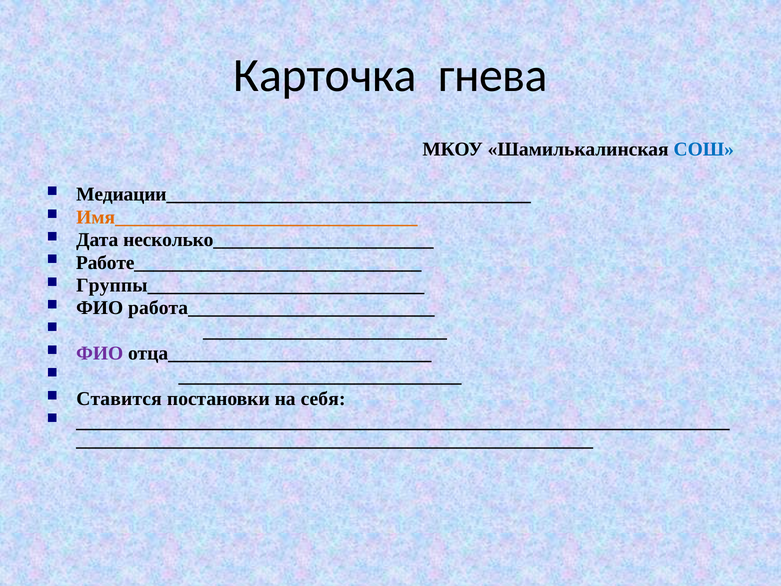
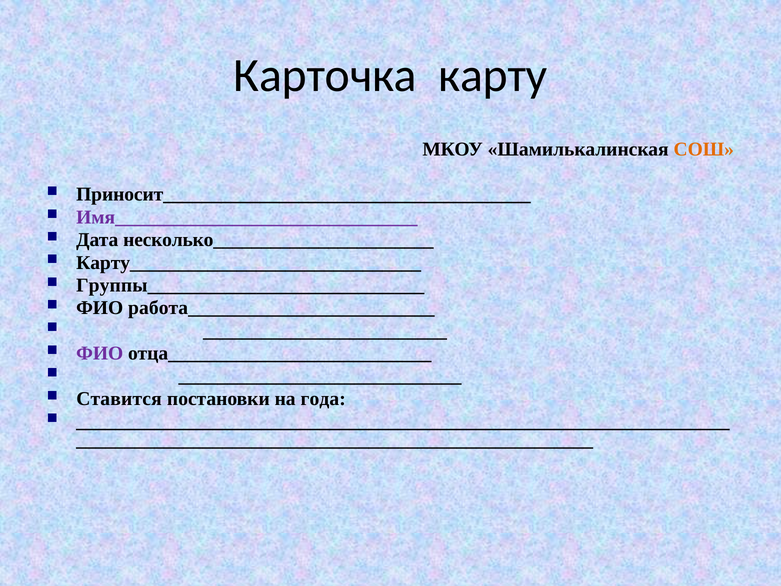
гнева: гнева -> карту (493, 76)
СОШ colour: blue -> orange (704, 149)
Медиации______________________________________: Медиации______________________________________ -> Приносит______________________________________ (303, 194)
Имя_______________________________ colour: orange -> purple (247, 217)
Работе______________________________: Работе______________________________ -> Карту______________________________ (249, 262)
себя: себя -> года (323, 398)
